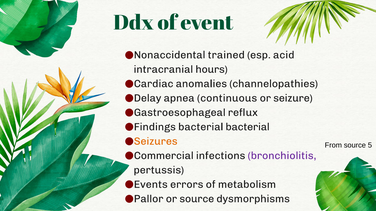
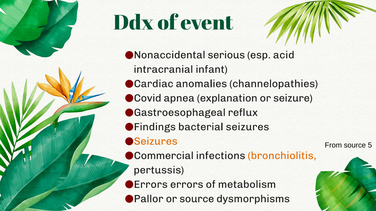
trained: trained -> serious (226, 55)
hours: hours -> infant (212, 69)
Delay: Delay -> Covid (148, 98)
continuous: continuous -> explanation (227, 98)
bacterial bacterial: bacterial -> seizures (247, 127)
bronchiolitis colour: purple -> orange (282, 156)
Events: Events -> Errors (151, 185)
